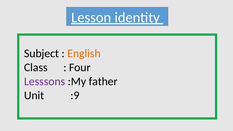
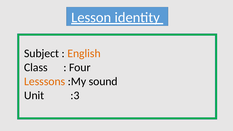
Lesssons colour: purple -> orange (45, 81)
father: father -> sound (103, 81)
:9: :9 -> :3 (75, 95)
